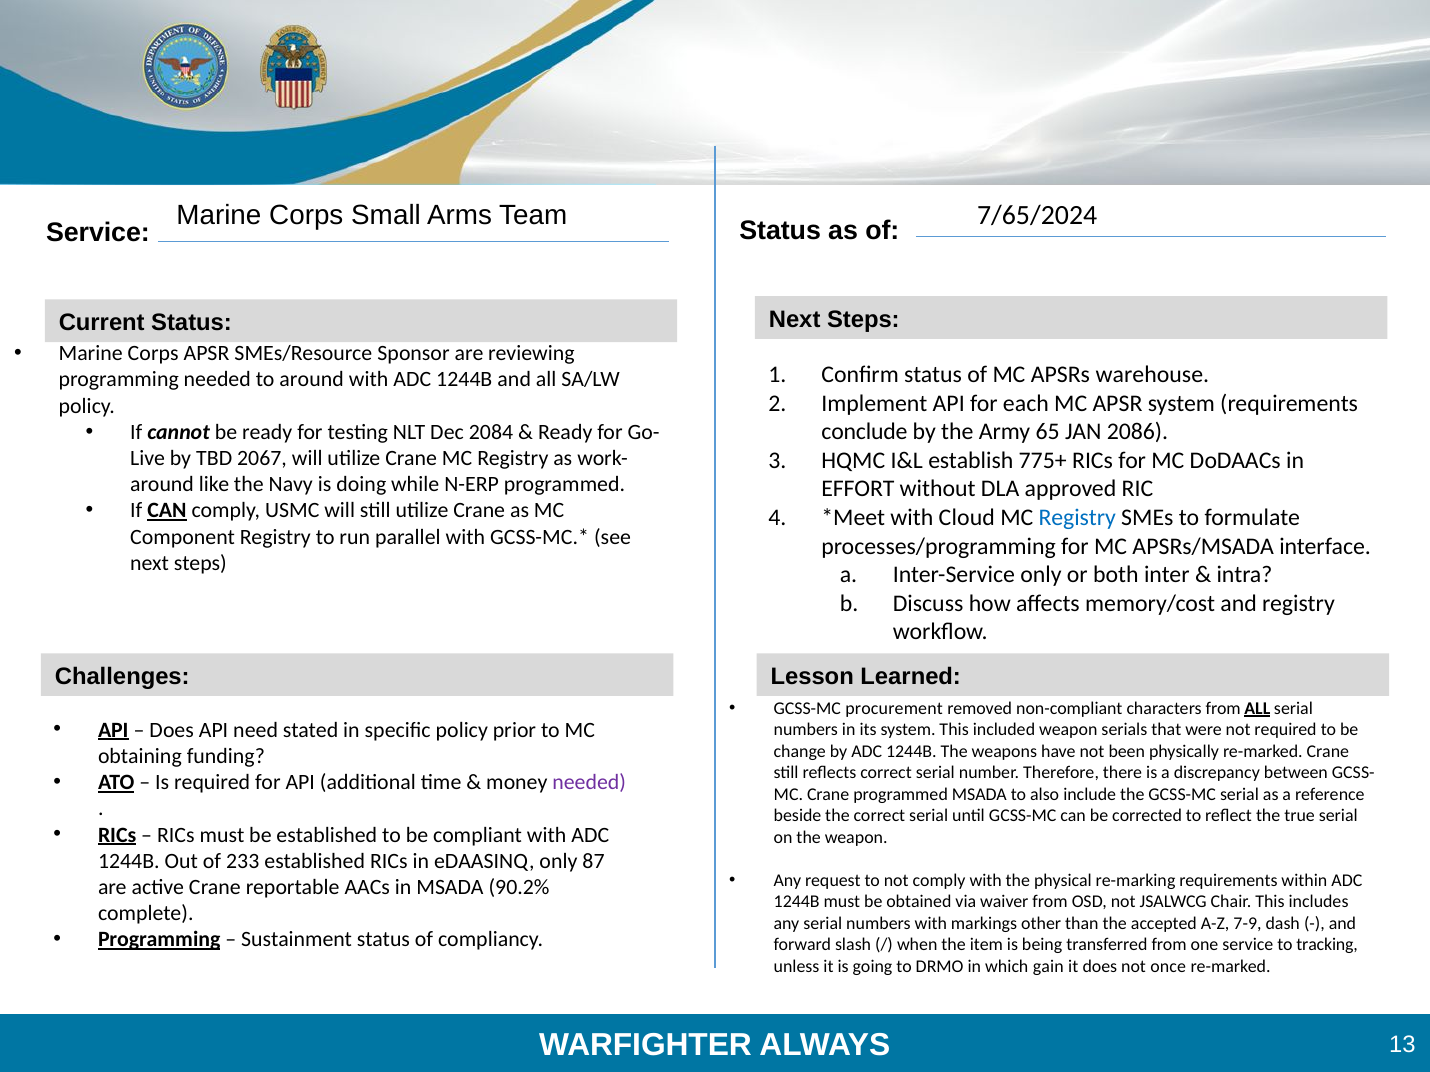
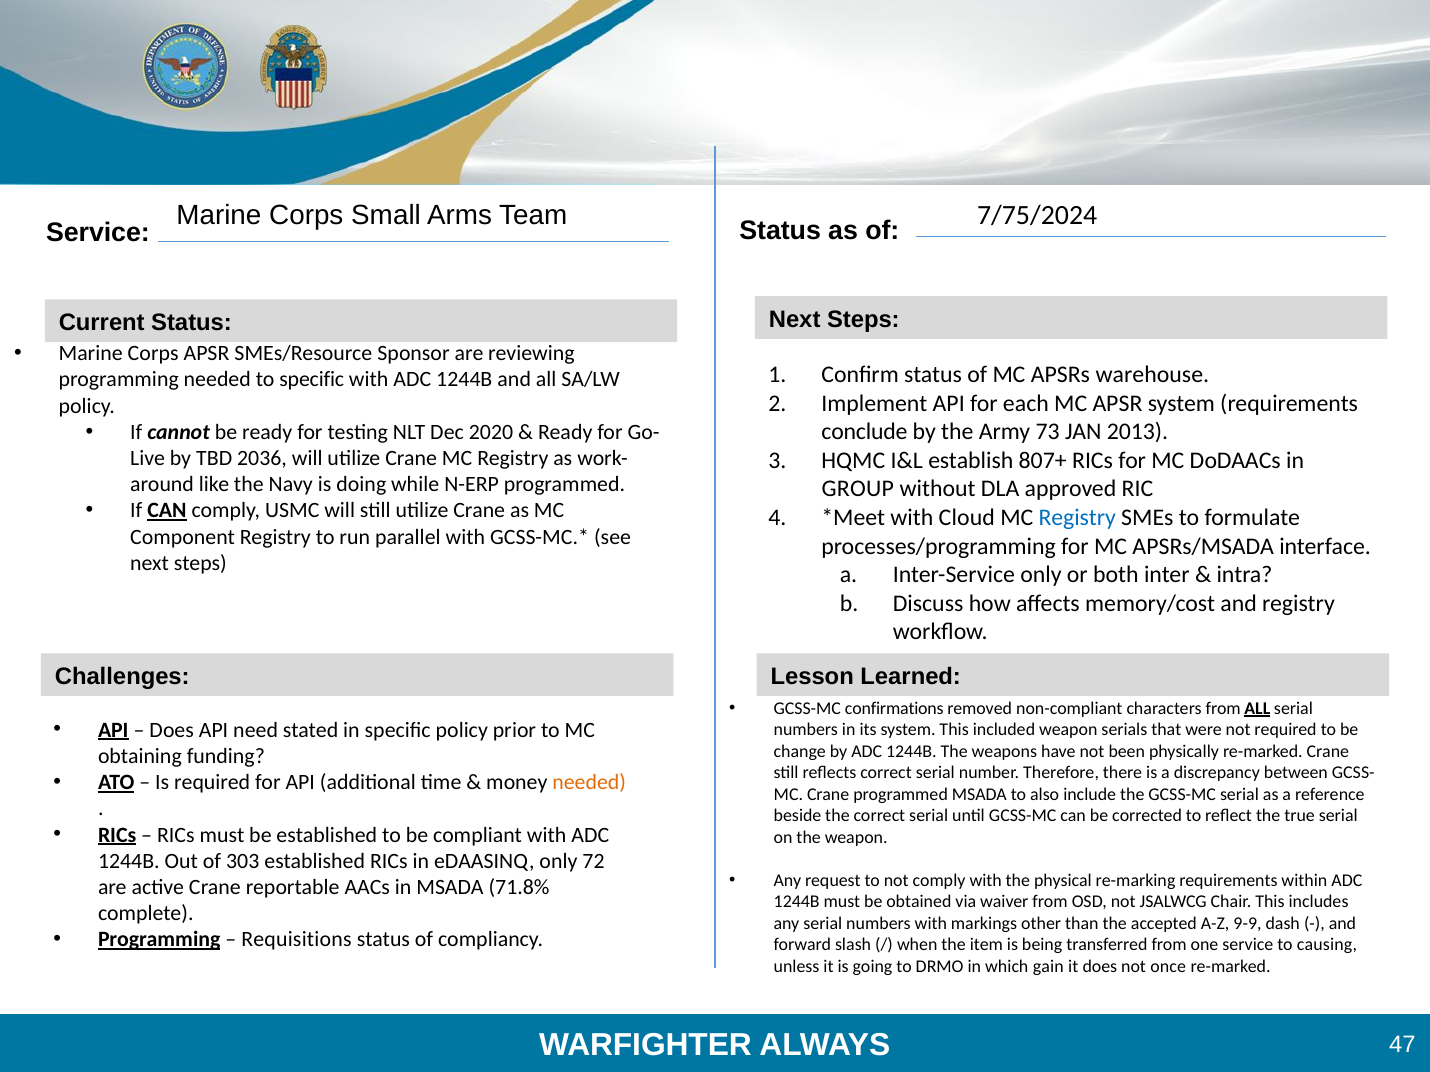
7/65/2024: 7/65/2024 -> 7/75/2024 (1037, 215)
to around: around -> specific (312, 380)
2084: 2084 -> 2020 (491, 432)
65: 65 -> 73 (1048, 432)
2086: 2086 -> 2013 (1137, 432)
2067: 2067 -> 2036 (262, 459)
775+: 775+ -> 807+ (1043, 461)
EFFORT: EFFORT -> GROUP (858, 489)
procurement: procurement -> confirmations (894, 709)
needed colour: purple -> orange (589, 783)
233: 233 -> 303 (243, 861)
87: 87 -> 72 (594, 861)
90.2%: 90.2% -> 71.8% (519, 888)
7-9: 7-9 -> 9-9 (1248, 924)
Sustainment: Sustainment -> Requisitions (296, 940)
tracking: tracking -> causing (1327, 945)
13: 13 -> 47 (1402, 1045)
